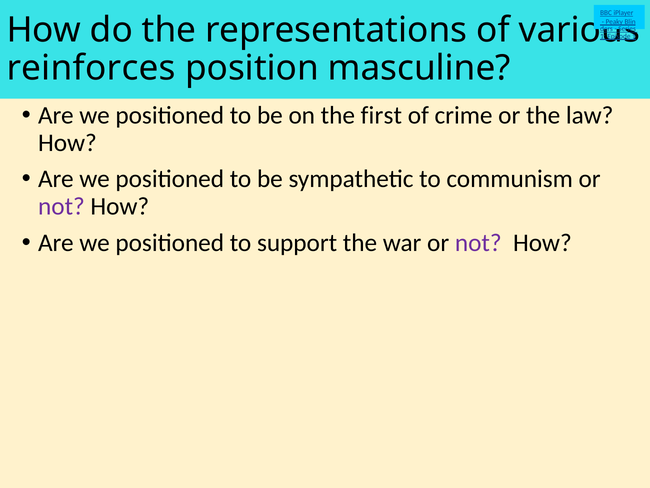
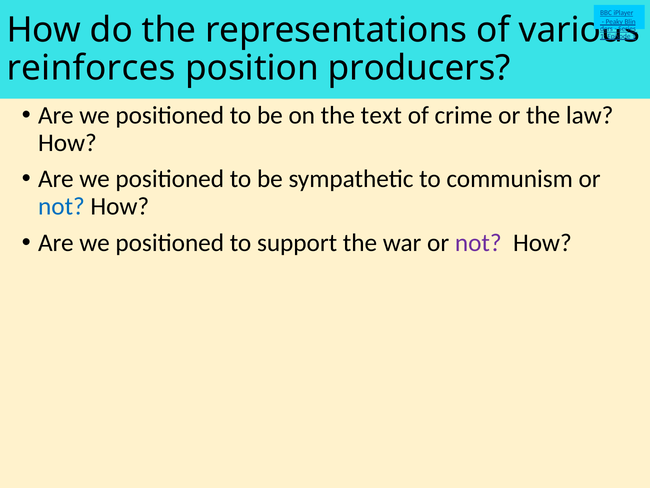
masculine: masculine -> producers (419, 68)
first: first -> text (381, 115)
not colour: purple -> blue (61, 206)
